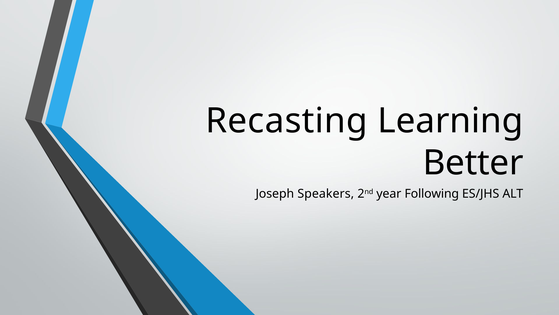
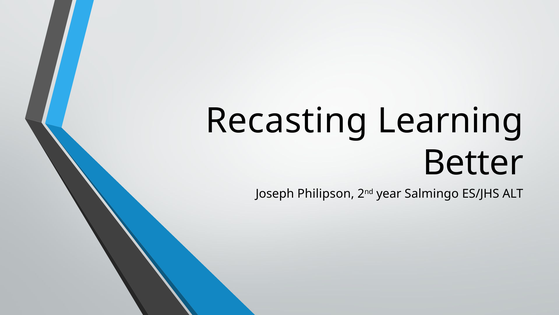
Speakers: Speakers -> Philipson (326, 194)
Following: Following -> Salmingo (432, 194)
